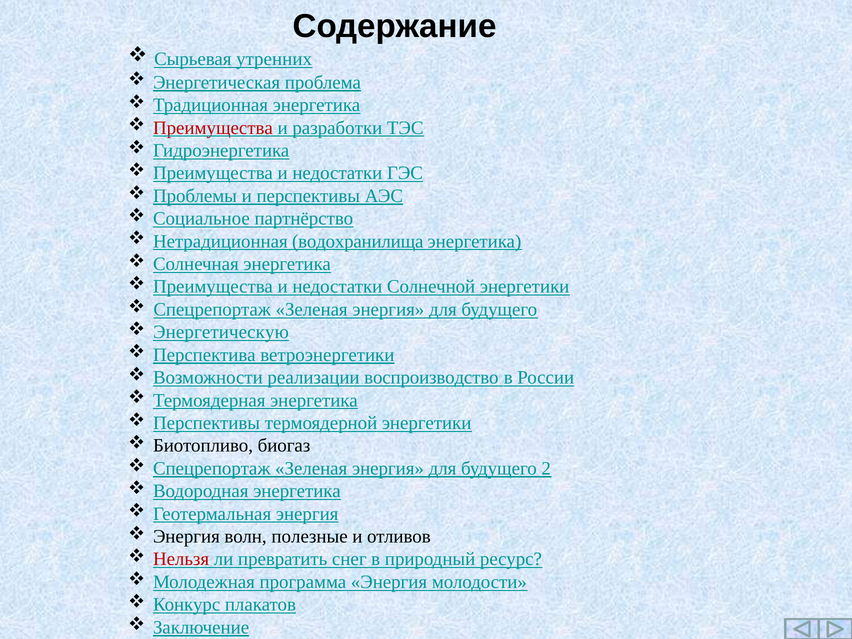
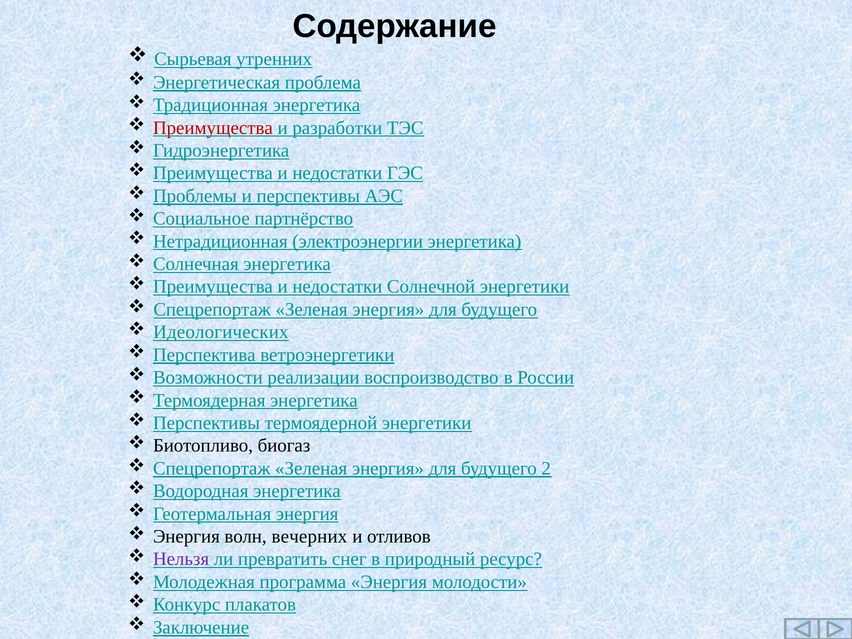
водохранилища: водохранилища -> электроэнергии (358, 241)
Энергетическую: Энергетическую -> Идеологических (221, 332)
полезные: полезные -> вечерних (309, 537)
Нельзя colour: red -> purple (181, 559)
